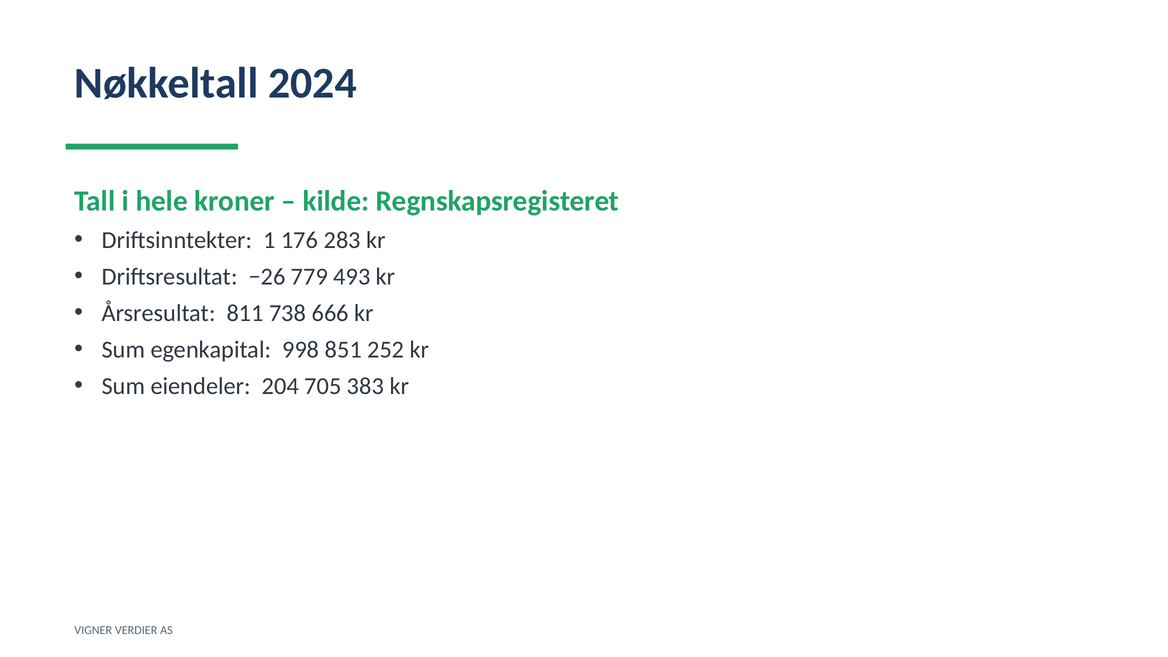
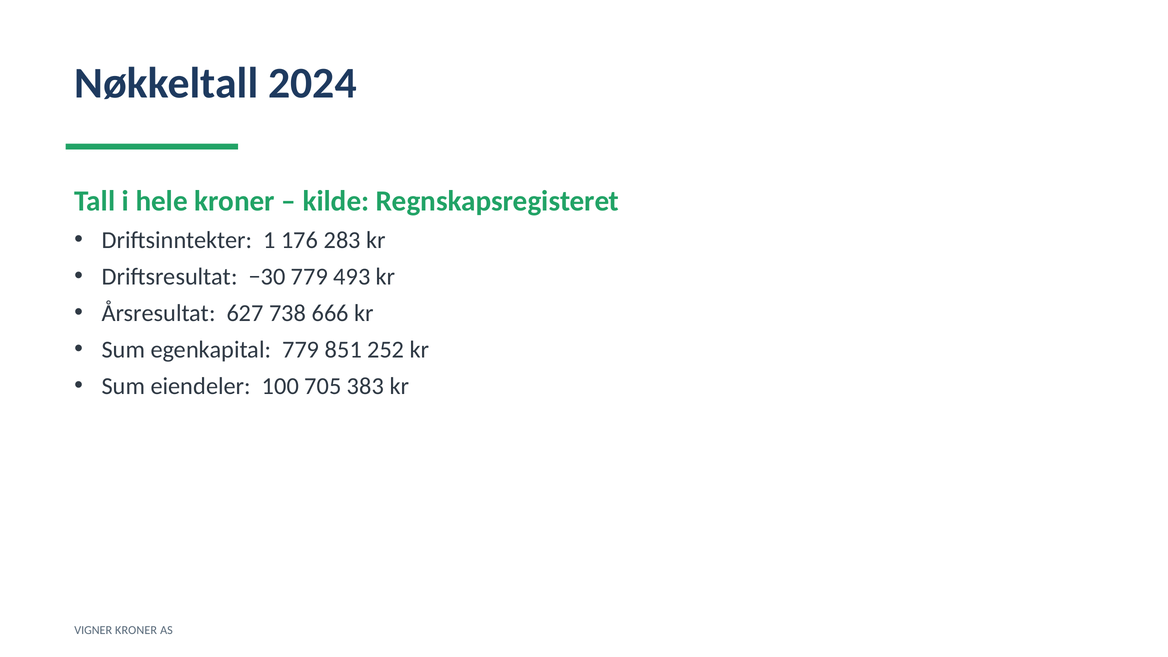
−26: −26 -> −30 (267, 277)
811: 811 -> 627 (245, 313)
egenkapital 998: 998 -> 779 (301, 350)
204: 204 -> 100 (280, 386)
VIGNER VERDIER: VERDIER -> KRONER (136, 630)
